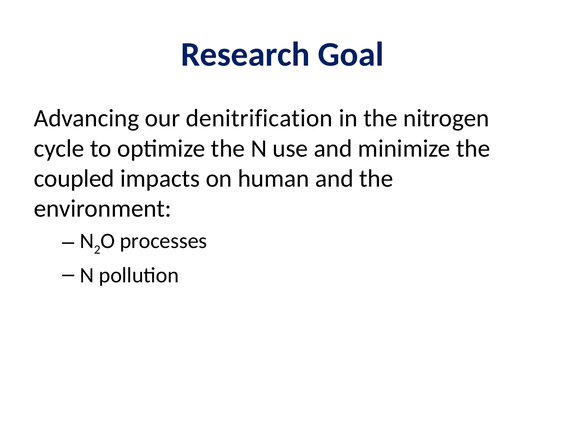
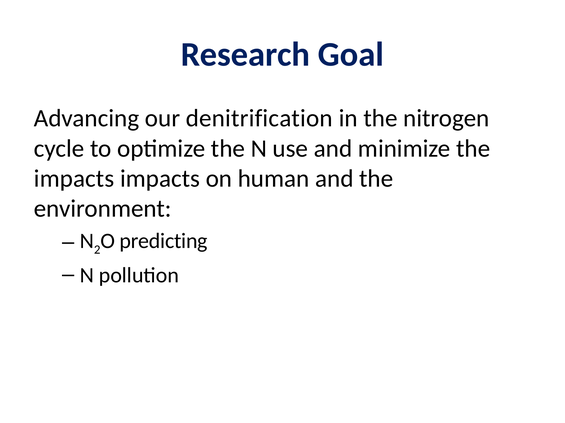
coupled: coupled -> impacts (74, 179)
processes: processes -> predicting (164, 241)
